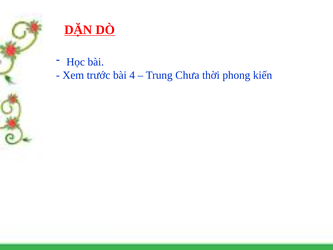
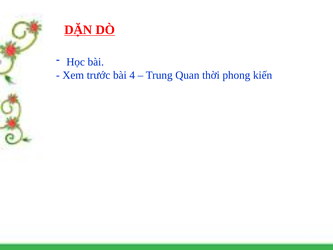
Chưa: Chưa -> Quan (187, 75)
